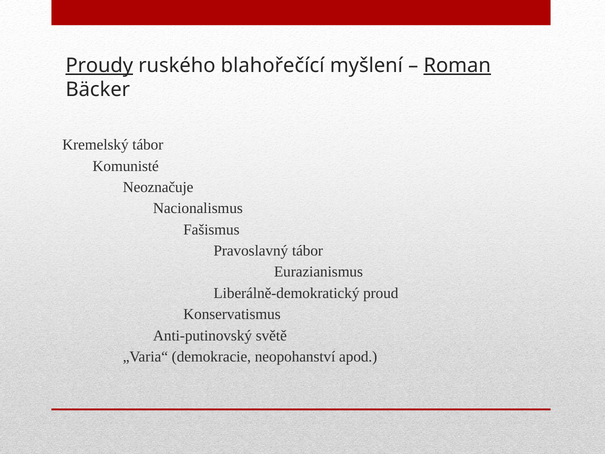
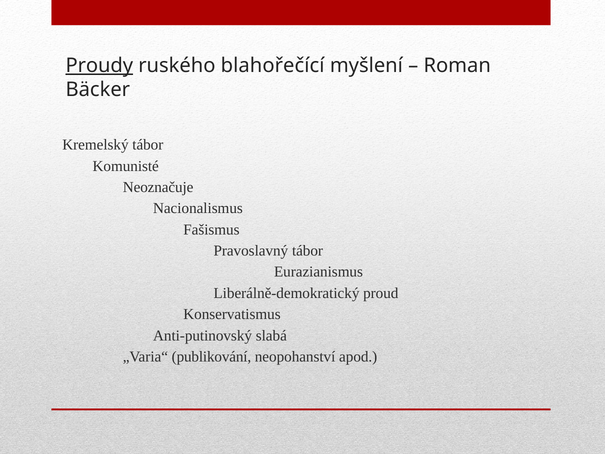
Roman underline: present -> none (457, 66)
světě: světě -> slabá (271, 335)
demokracie: demokracie -> publikování (211, 357)
